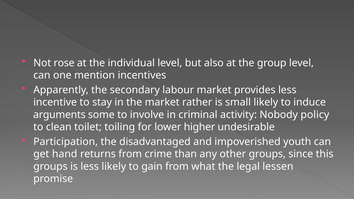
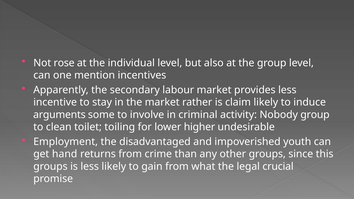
small: small -> claim (238, 102)
Nobody policy: policy -> group (315, 115)
Participation: Participation -> Employment (66, 142)
lessen: lessen -> crucial (278, 167)
